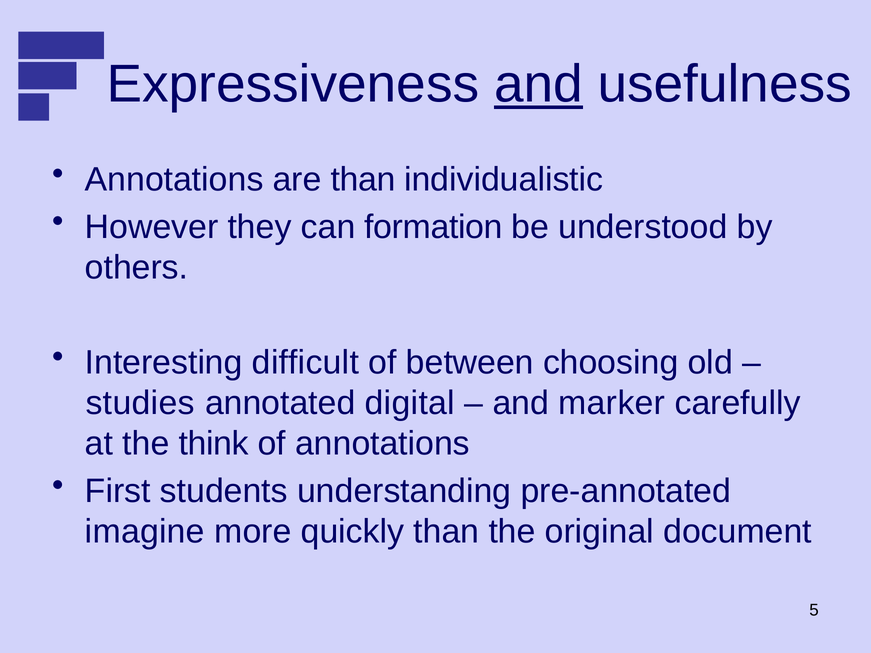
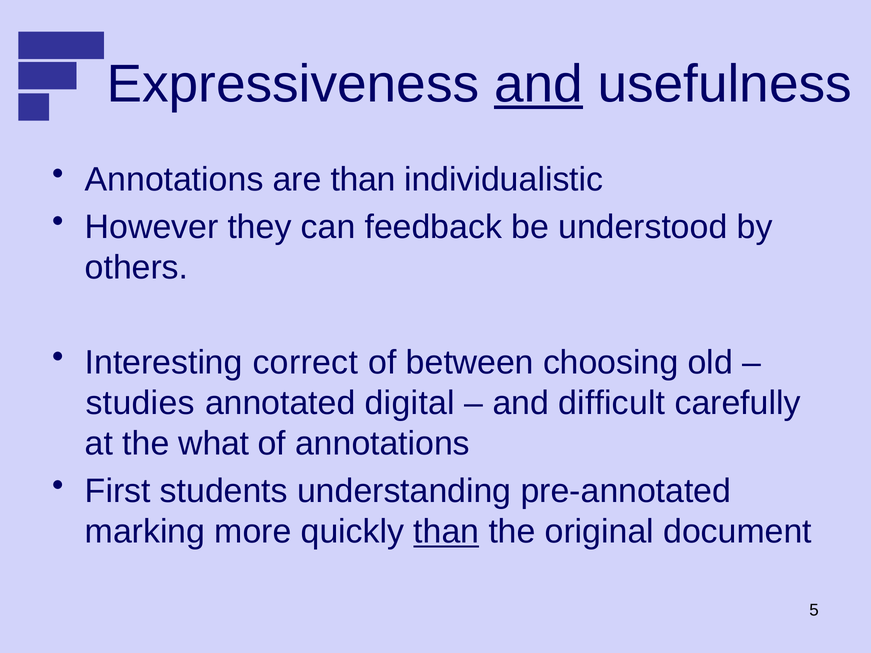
formation: formation -> feedback (433, 227)
difficult: difficult -> correct (305, 363)
marker: marker -> difficult (612, 403)
think: think -> what (214, 444)
imagine: imagine -> marking (145, 532)
than underline: none -> present (446, 532)
